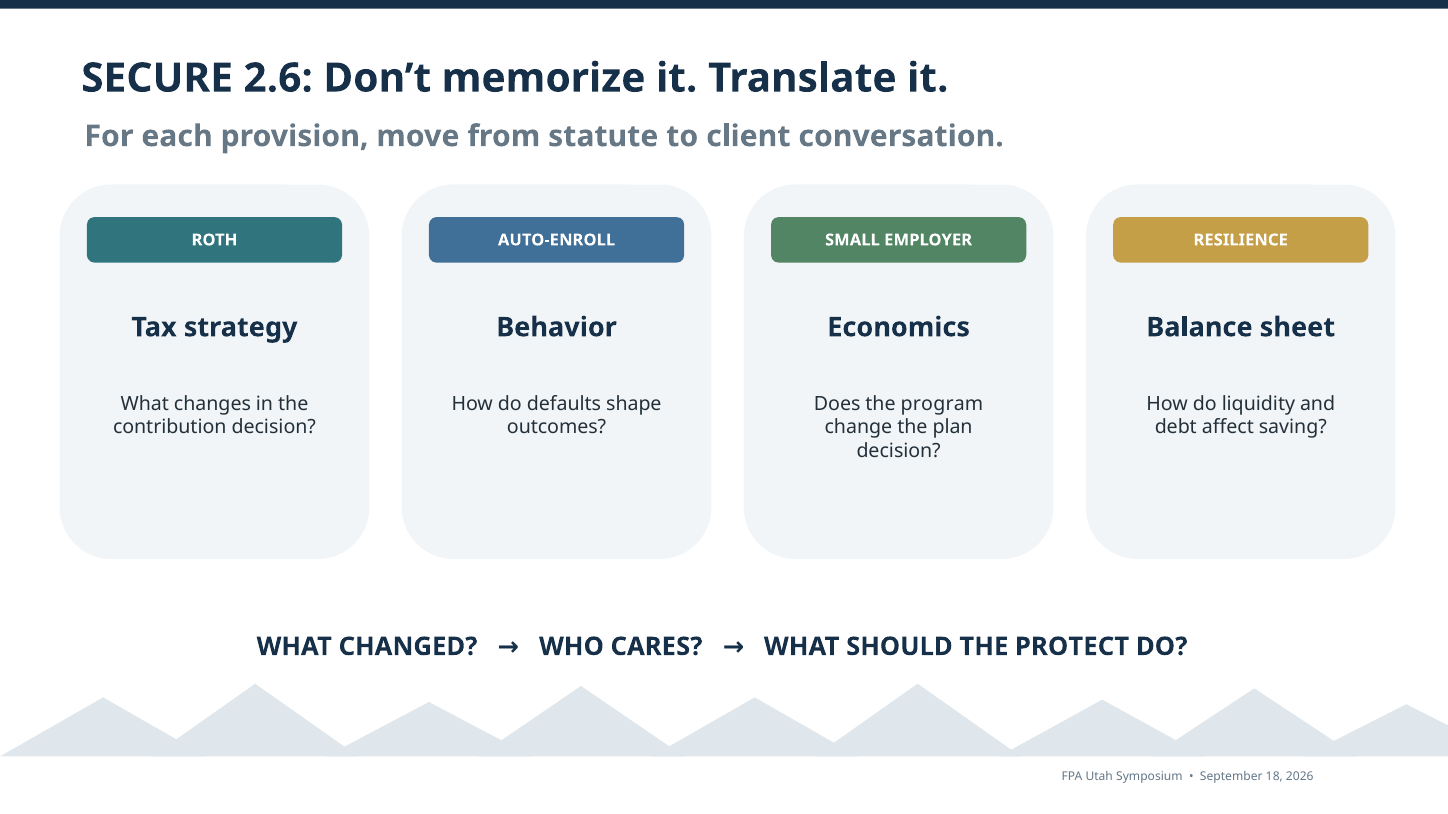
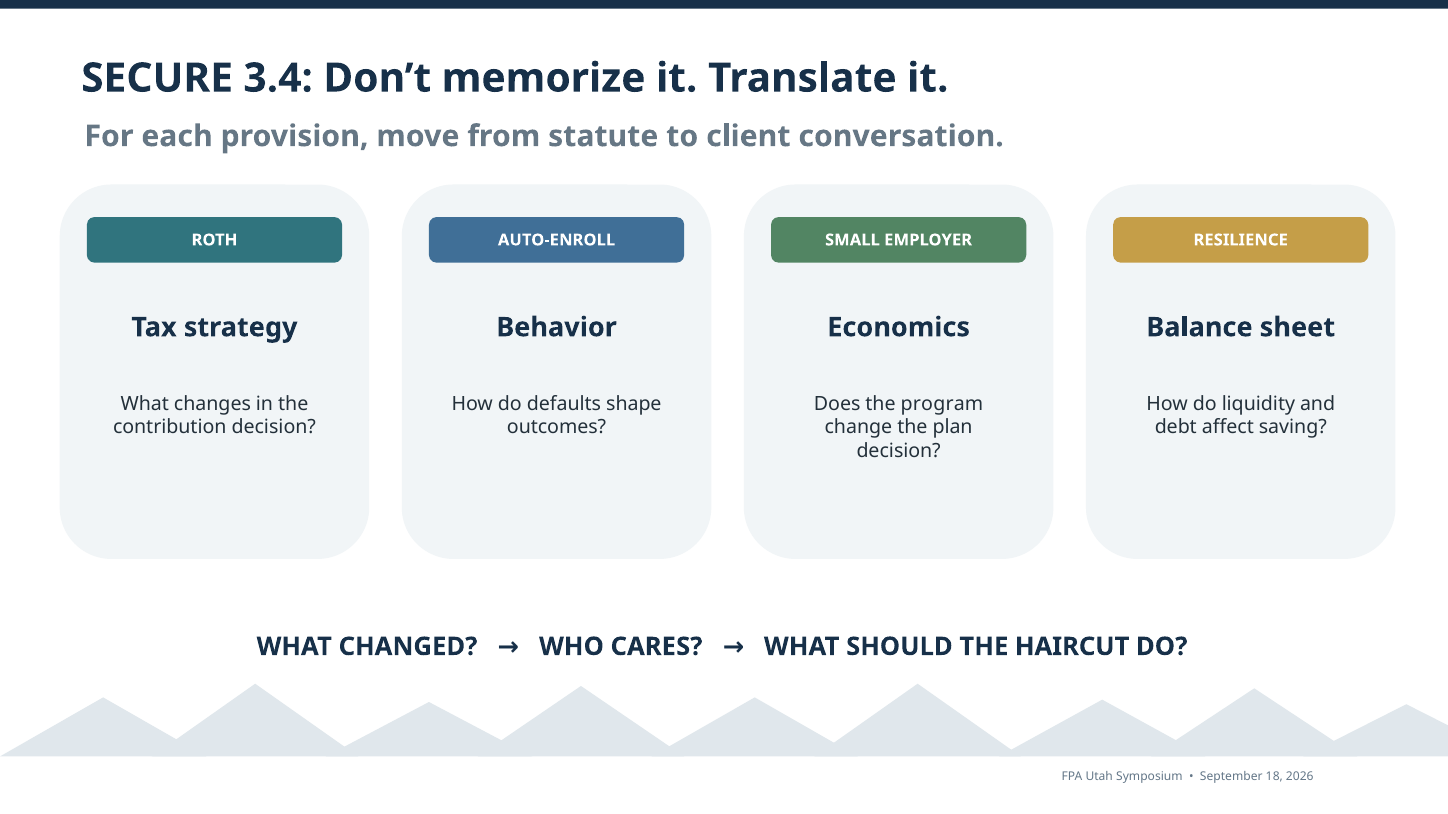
2.6: 2.6 -> 3.4 (278, 78)
PROTECT: PROTECT -> HAIRCUT (1072, 647)
